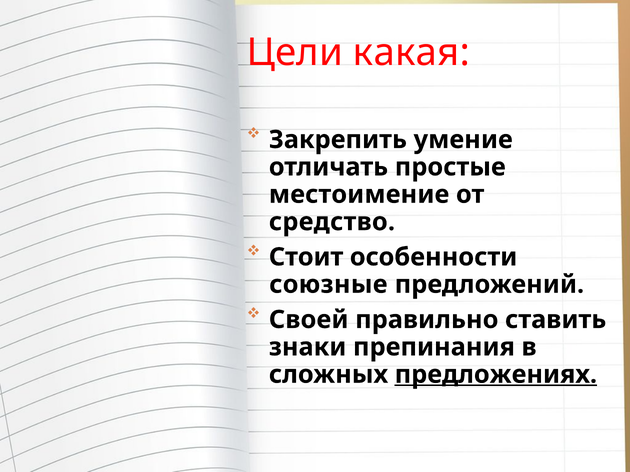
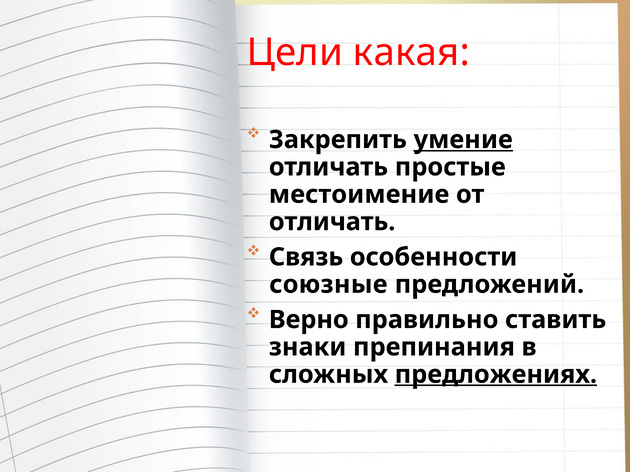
умение underline: none -> present (463, 140)
средство: средство -> отличать (332, 222)
Стоит: Стоит -> Связь (306, 257)
Своей: Своей -> Верно (309, 320)
